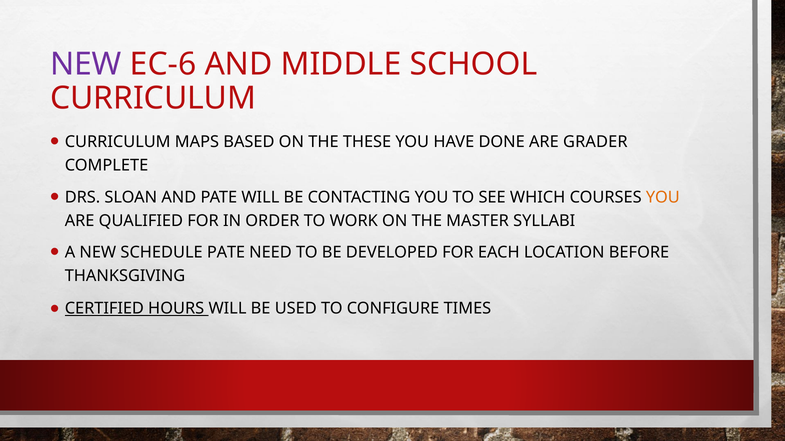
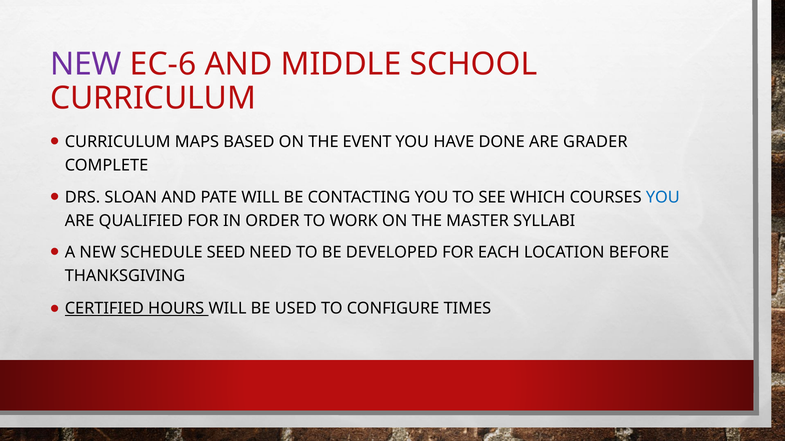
THESE: THESE -> EVENT (367, 142)
YOU colour: orange -> blue (663, 197)
SCHEDULE PATE: PATE -> SEED (226, 253)
